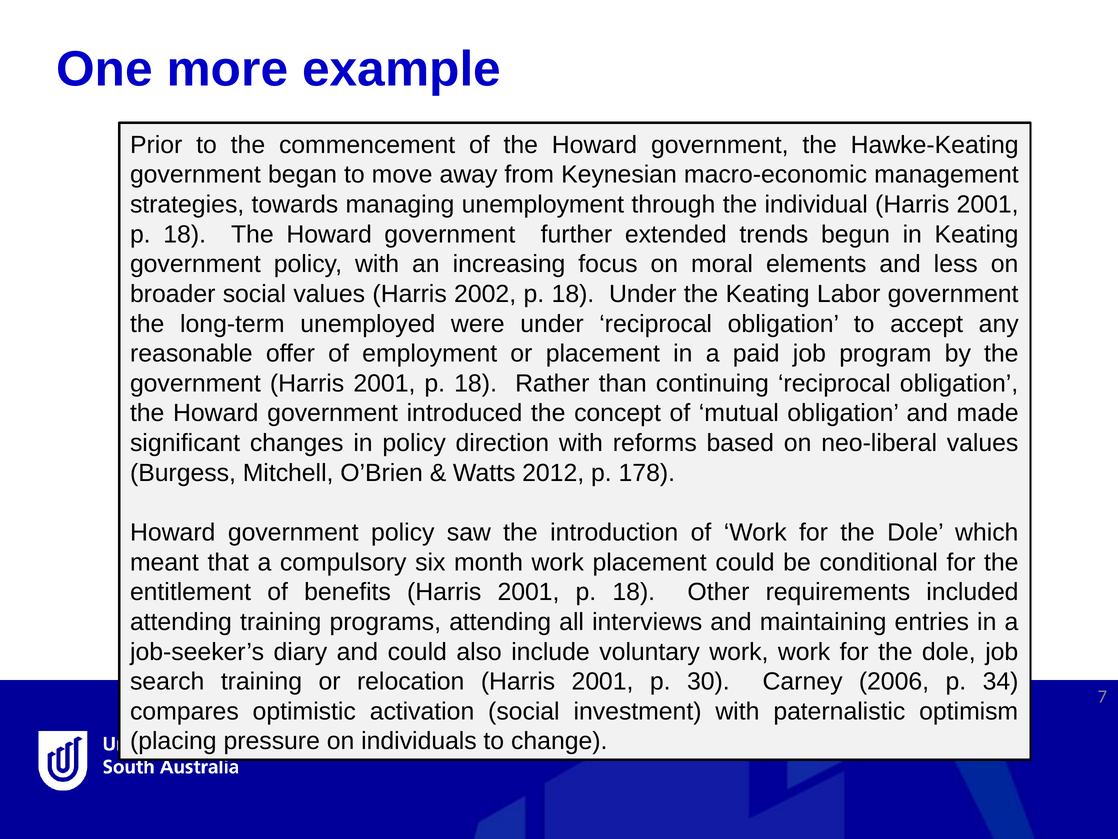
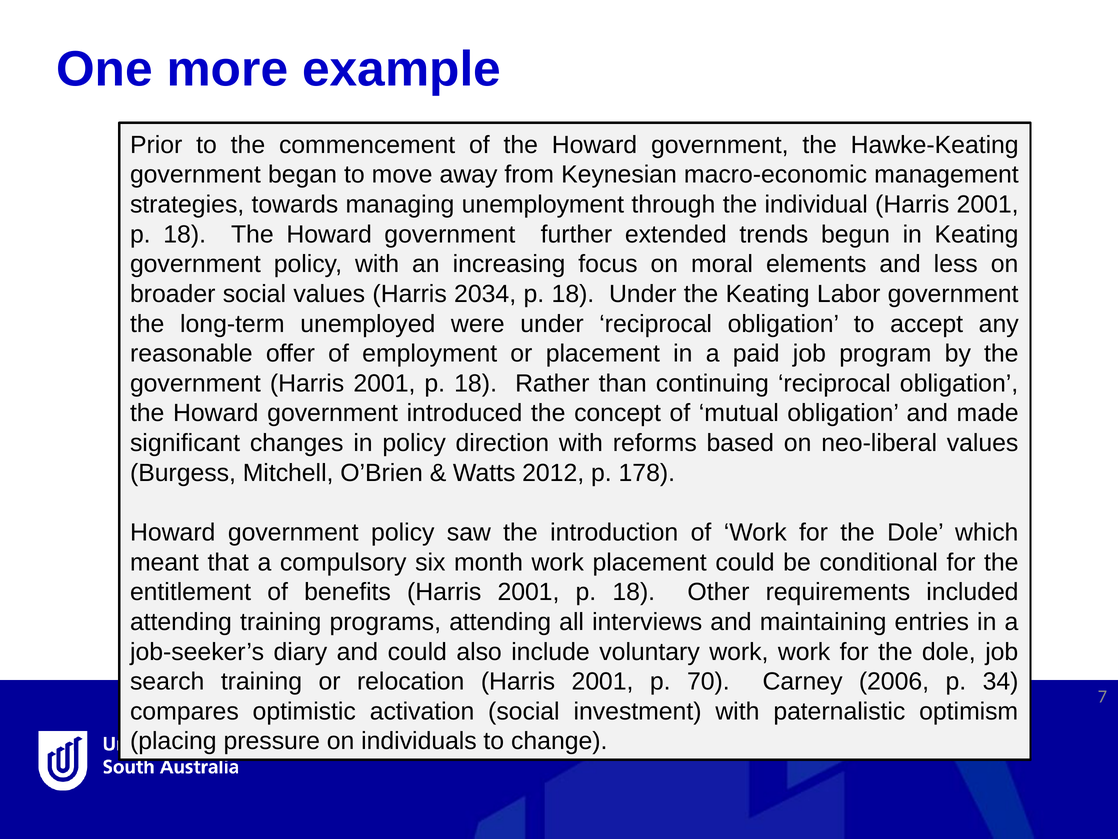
2002: 2002 -> 2034 (485, 294)
30: 30 -> 70 (708, 681)
